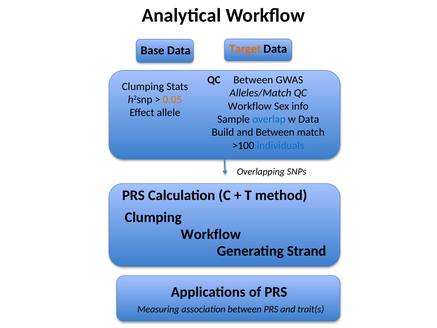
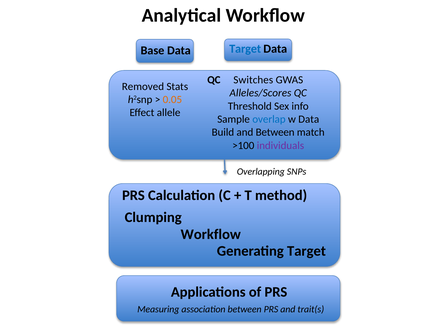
Target colour: orange -> blue (245, 49)
Between: Between -> Switches (253, 80)
Clumping: Clumping -> Removed (143, 86)
Alleles/Match: Alleles/Match -> Alleles/Scores (260, 93)
Workflow: Workflow -> Threshold (250, 106)
individuals colour: blue -> purple (280, 145)
Generating Strand: Strand -> Target (306, 251)
